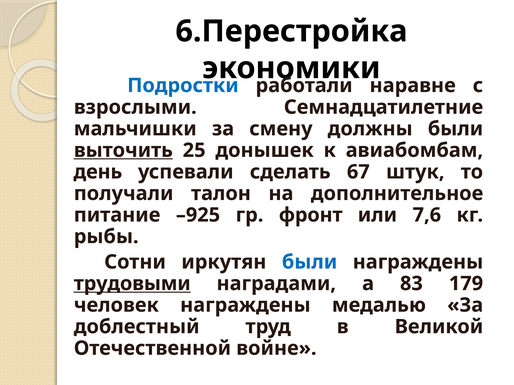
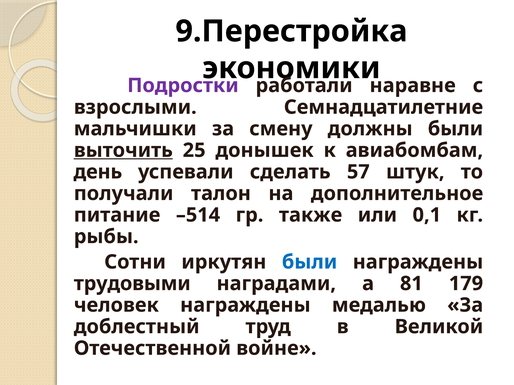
6.Перестройка: 6.Перестройка -> 9.Перестройка (291, 31)
Подростки colour: blue -> purple (183, 86)
67: 67 -> 57 (358, 172)
–925: –925 -> –514 (198, 215)
фронт: фронт -> также (311, 215)
7,6: 7,6 -> 0,1 (427, 215)
трудовыми underline: present -> none (132, 284)
83: 83 -> 81 (411, 284)
